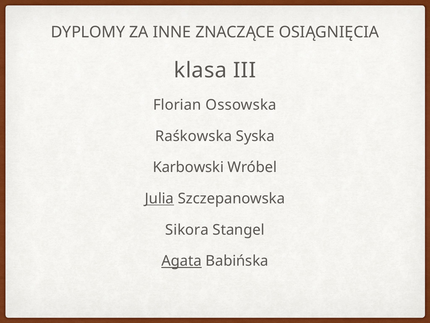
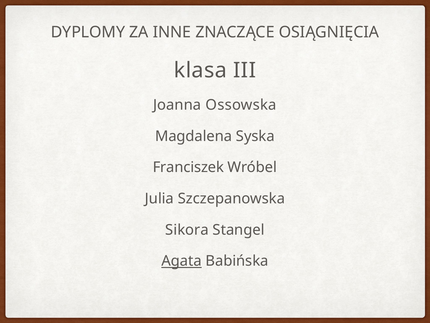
Florian: Florian -> Joanna (177, 105)
Raśkowska: Raśkowska -> Magdalena (194, 136)
Karbowski: Karbowski -> Franciszek (188, 167)
Julia underline: present -> none (159, 198)
